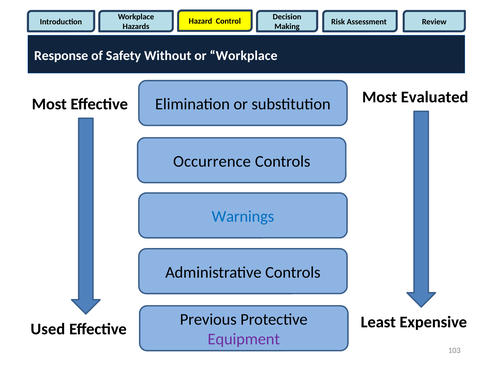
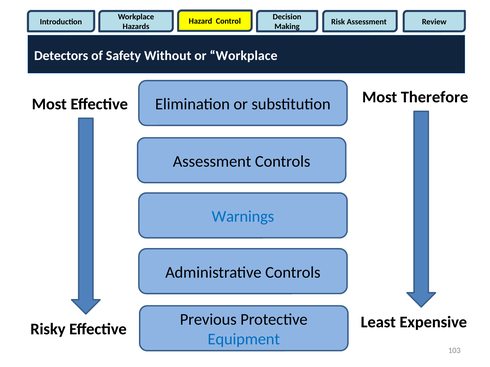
Response: Response -> Detectors (61, 56)
Evaluated: Evaluated -> Therefore (435, 97)
Occurrence: Occurrence -> Assessment (212, 162)
Used: Used -> Risky (48, 330)
Equipment colour: purple -> blue (244, 340)
